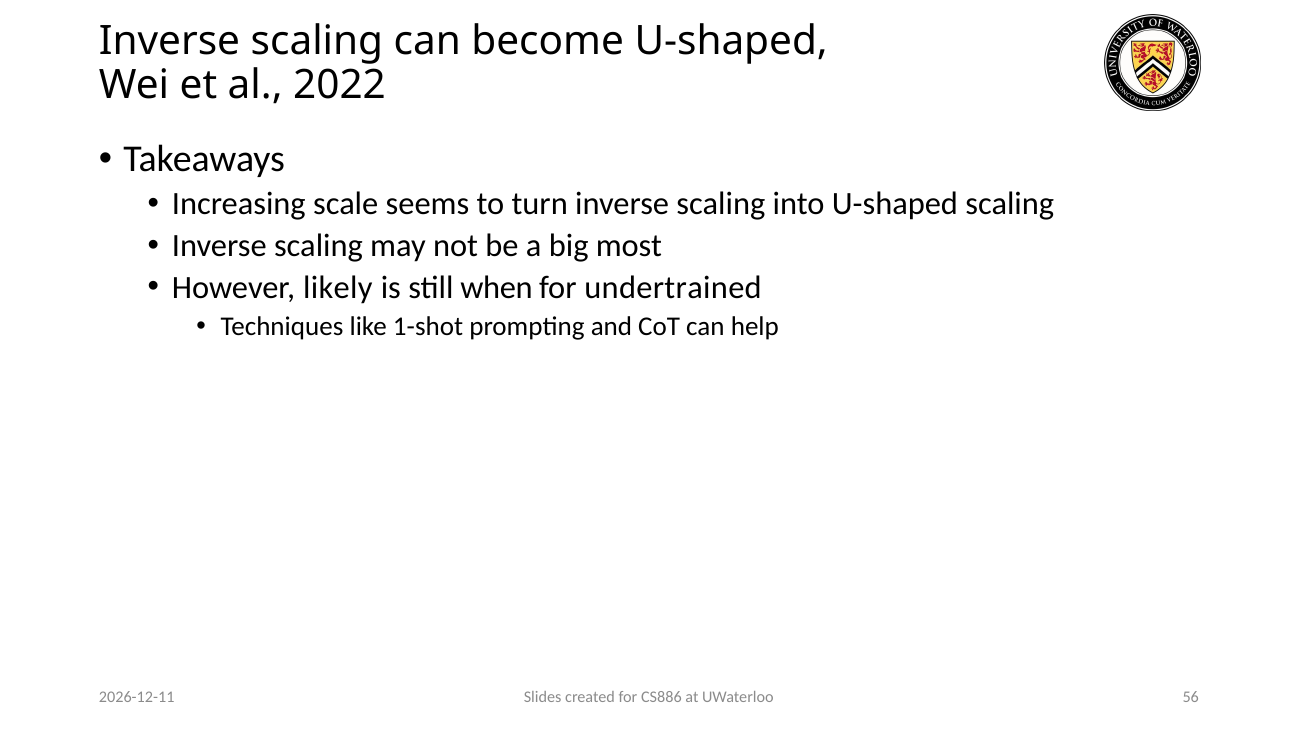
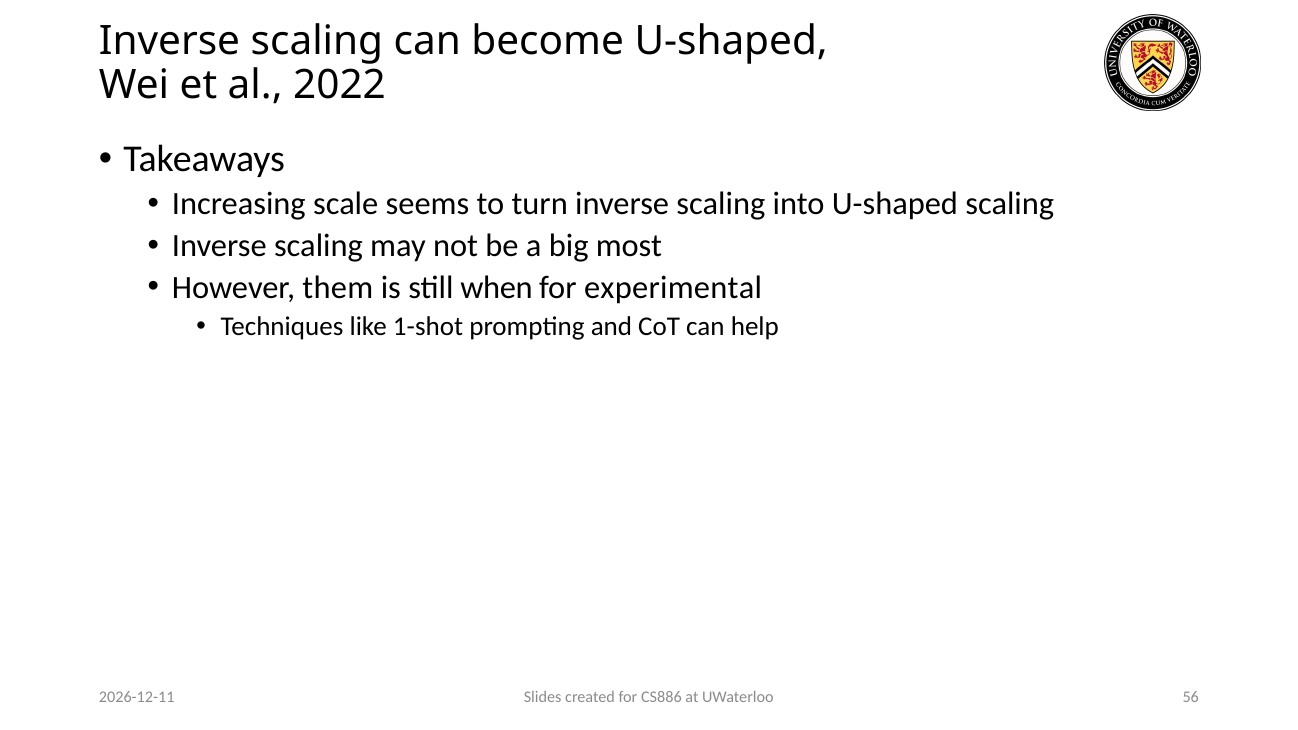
likely: likely -> them (338, 288)
undertrained: undertrained -> experimental (673, 288)
